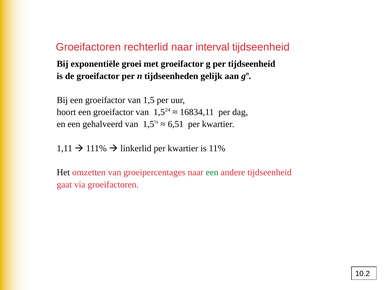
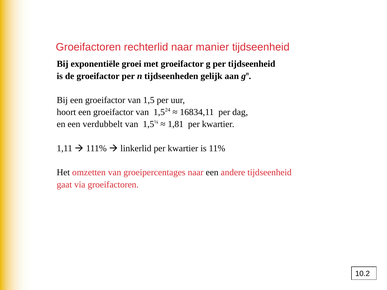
interval: interval -> manier (212, 47)
gehalveerd: gehalveerd -> verdubbelt (103, 124)
6,51: 6,51 -> 1,81 (176, 124)
een colour: green -> black (212, 173)
